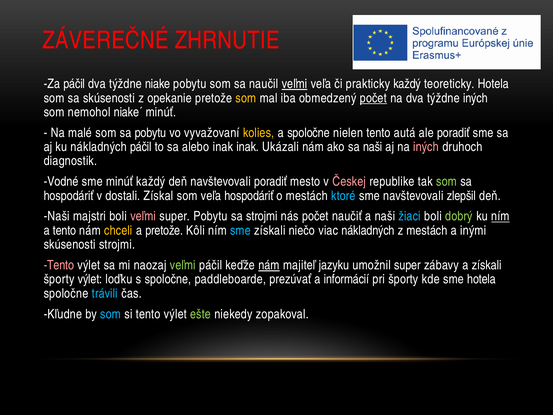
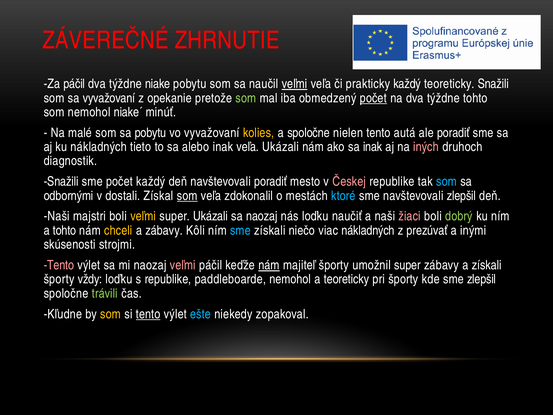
teoreticky Hotela: Hotela -> Snažili (493, 84)
sa skúsenosti: skúsenosti -> vyvažovaní (109, 98)
som colour: yellow -> light green (246, 98)
týždne iných: iných -> tohto (475, 98)
nákladných páčil: páčil -> tieto (141, 147)
inak inak: inak -> veľa (248, 147)
sa naši: naši -> inak (373, 147)
Vodné: Vodné -> Snažili (61, 182)
sme minúť: minúť -> počet (120, 182)
som colour: light green -> light blue (446, 182)
hospodáriť: hospodáriť -> odbornými (69, 196)
som underline: none -> present (187, 196)
veľa hospodáriť: hospodáriť -> zdokonalil (249, 196)
veľmi colour: pink -> yellow (143, 216)
super Pobytu: Pobytu -> Ukázali (211, 216)
sa strojmi: strojmi -> naozaj (262, 216)
nás počet: počet -> loďku (315, 216)
žiaci colour: light blue -> pink (410, 216)
ním underline: present -> none (500, 216)
a tento: tento -> tohto (65, 230)
a pretože: pretože -> zábavy (164, 230)
z mestách: mestách -> prezúvať (427, 230)
veľmi colour: light green -> pink (183, 265)
majiteľ jazyku: jazyku -> športy (334, 265)
športy výlet: výlet -> vždy (90, 279)
s spoločne: spoločne -> republike (168, 279)
paddleboarde prezúvať: prezúvať -> nemohol (290, 279)
a informácií: informácií -> teoreticky (347, 279)
sme hotela: hotela -> zlepšil (482, 279)
trávili colour: light blue -> light green (105, 293)
som colour: light blue -> yellow (111, 314)
tento underline: none -> present (148, 314)
ešte colour: light green -> light blue (200, 314)
